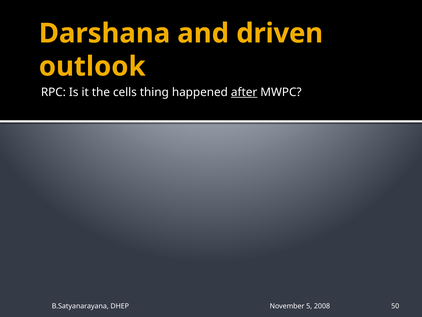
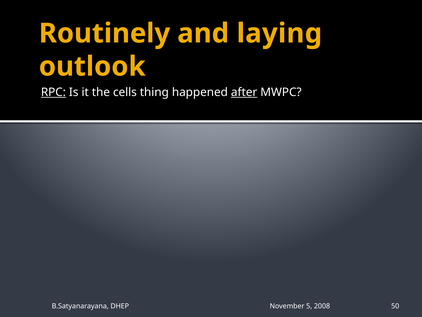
Darshana: Darshana -> Routinely (105, 33)
driven: driven -> laying (279, 33)
RPC underline: none -> present (53, 92)
